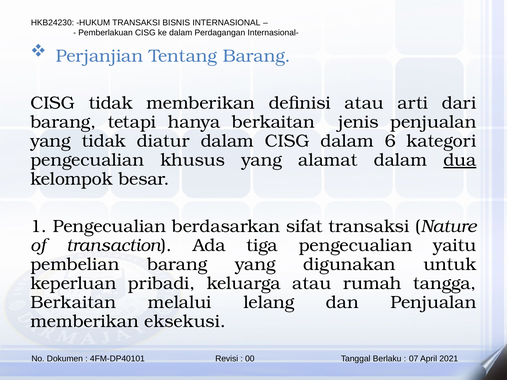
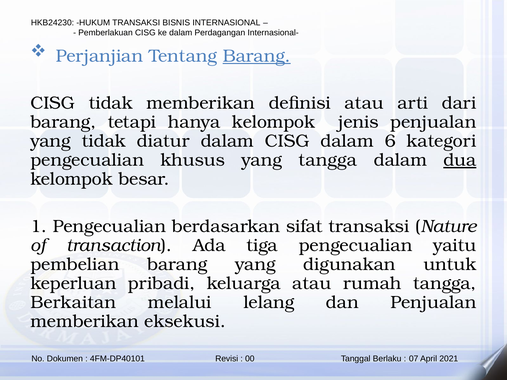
Barang underline: none -> present (257, 56)
hanya berkaitan: berkaitan -> kelompok (273, 122)
yang alamat: alamat -> tangga (328, 160)
